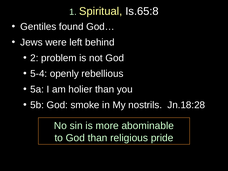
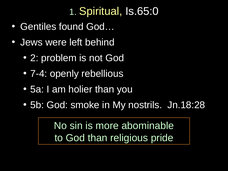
Is.65:8: Is.65:8 -> Is.65:0 (142, 11)
5-4: 5-4 -> 7-4 (39, 74)
